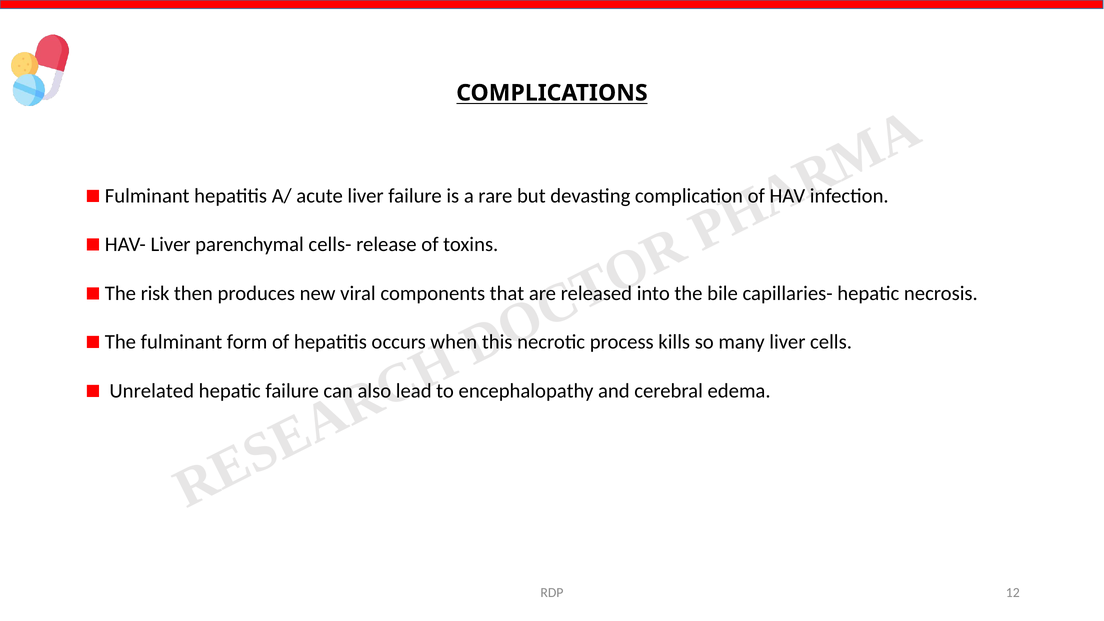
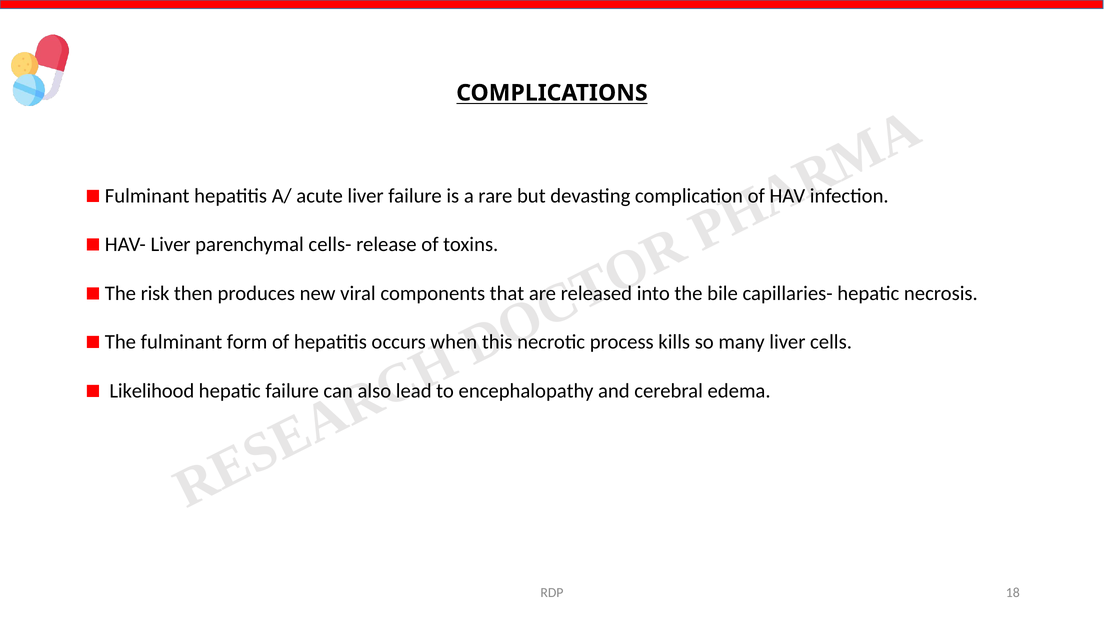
Unrelated: Unrelated -> Likelihood (152, 391)
12: 12 -> 18 (1013, 593)
